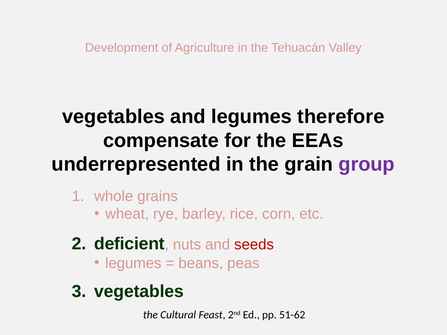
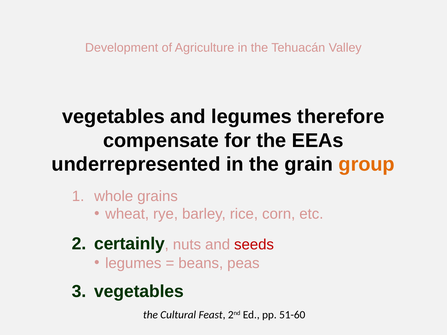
group colour: purple -> orange (367, 165)
deficient: deficient -> certainly (129, 244)
51-62: 51-62 -> 51-60 (292, 315)
